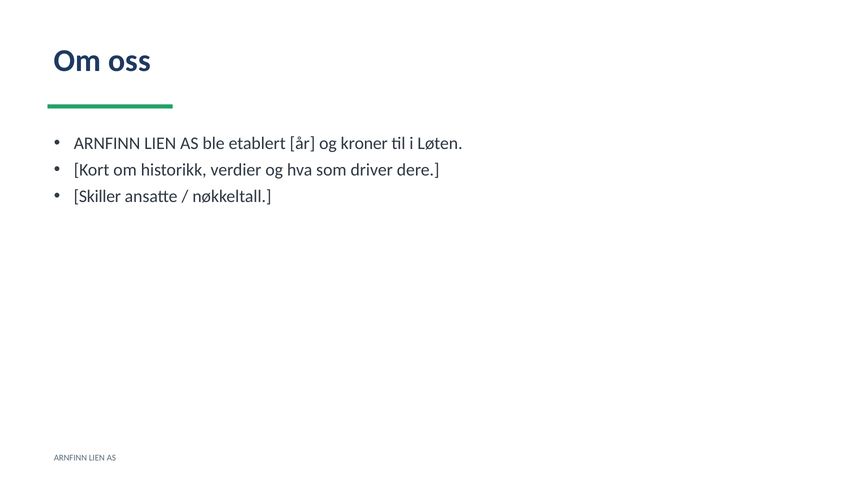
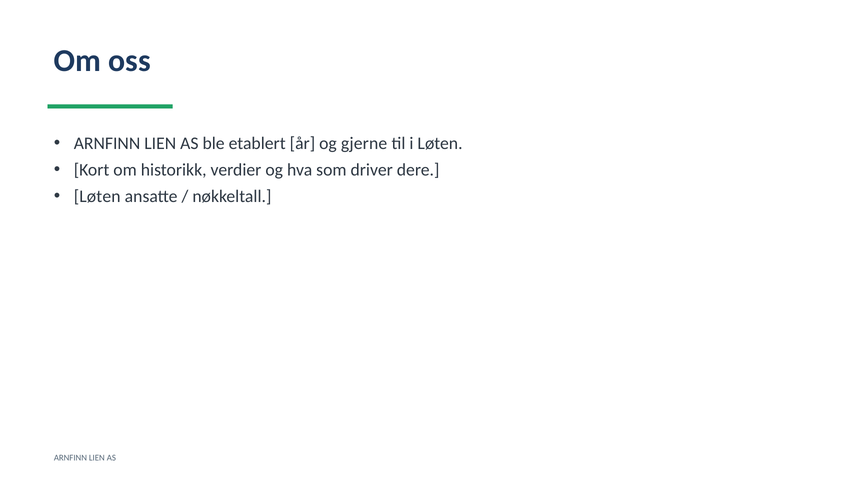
kroner: kroner -> gjerne (364, 143)
Skiller: Skiller -> Løten (97, 196)
